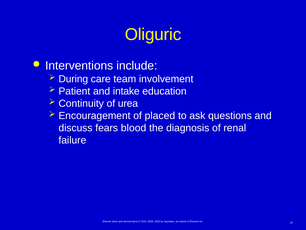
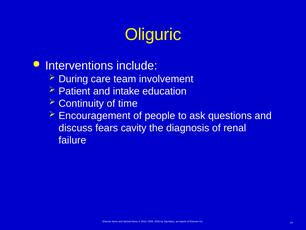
urea: urea -> time (128, 103)
placed: placed -> people (160, 115)
blood: blood -> cavity (134, 128)
